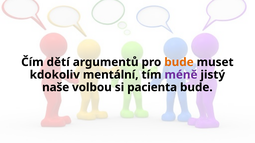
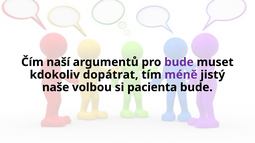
dětí: dětí -> naší (58, 62)
bude colour: orange -> purple (179, 62)
mentální: mentální -> dopátrat (111, 75)
